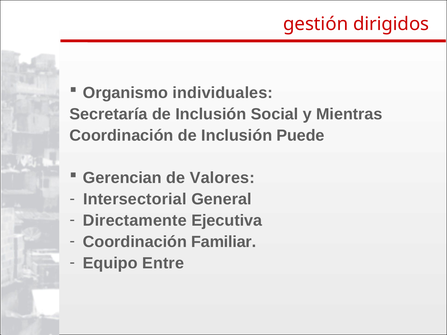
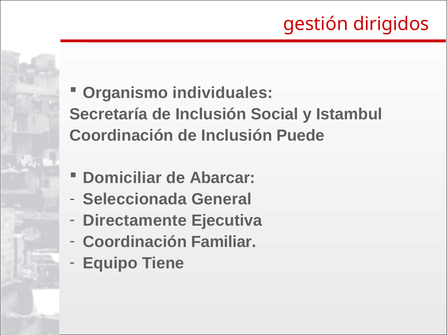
Mientras: Mientras -> Istambul (349, 114)
Gerencian: Gerencian -> Domiciliar (122, 178)
Valores: Valores -> Abarcar (222, 178)
Intersectorial: Intersectorial -> Seleccionada (135, 199)
Entre: Entre -> Tiene (163, 263)
